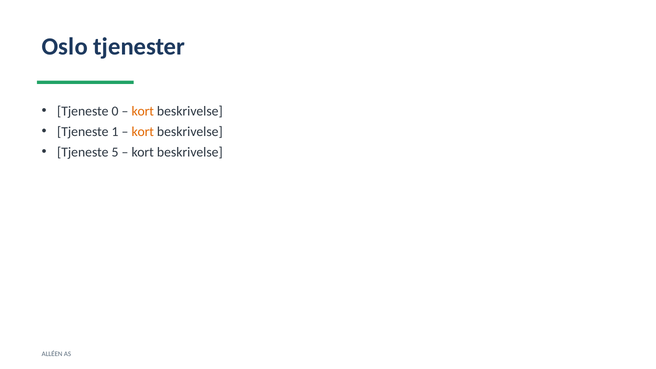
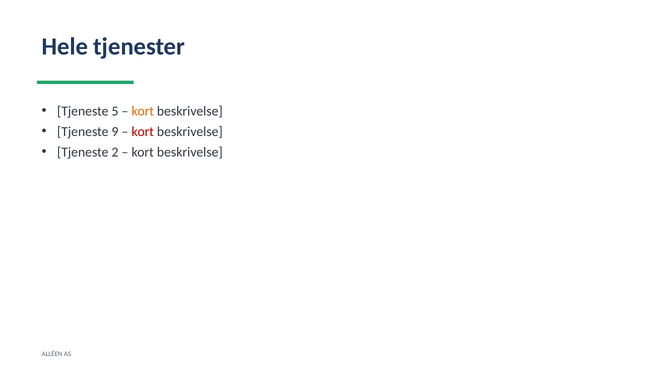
Oslo: Oslo -> Hele (65, 47)
0: 0 -> 5 (115, 111)
1: 1 -> 9 (115, 132)
kort colour: orange -> red (143, 132)
5: 5 -> 2 (115, 152)
